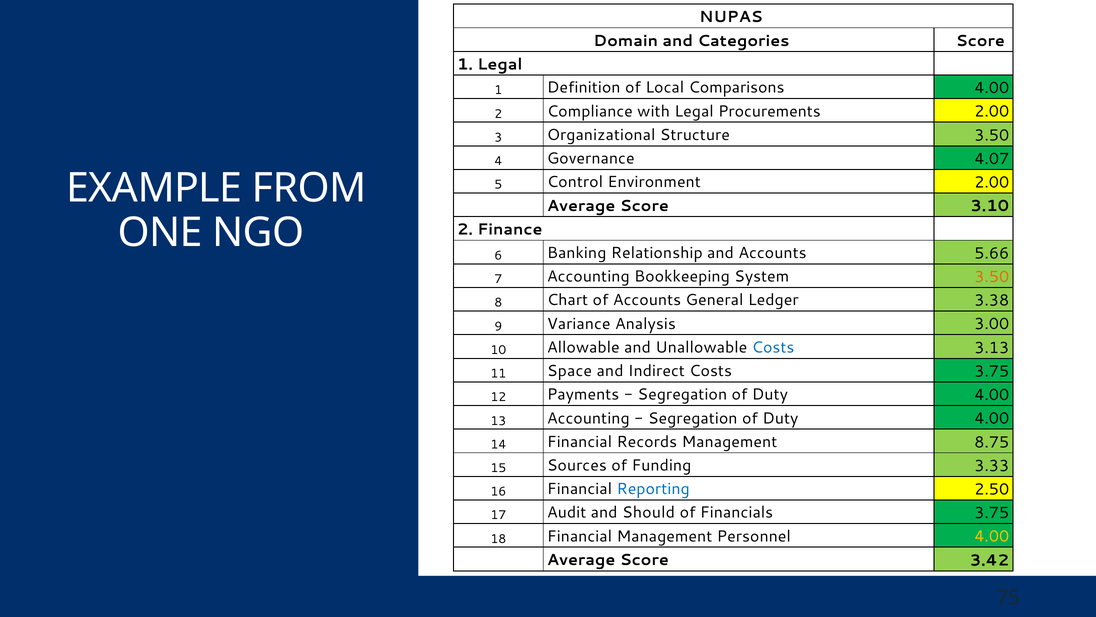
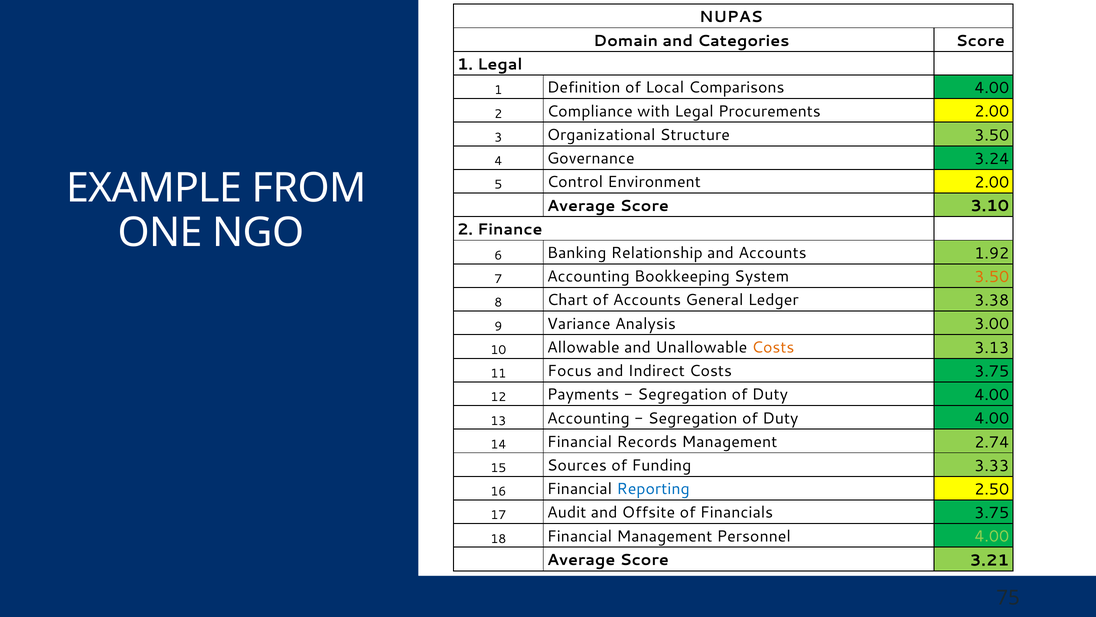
4.07: 4.07 -> 3.24 (992, 159)
5.66: 5.66 -> 1.92 (992, 253)
Costs colour: blue -> orange (773, 347)
Space: Space -> Focus (570, 371)
8.75: 8.75 -> 2.74 (992, 442)
Should: Should -> Offsite (649, 512)
4.00 colour: yellow -> light green (992, 536)
3.42: 3.42 -> 3.21 (989, 560)
